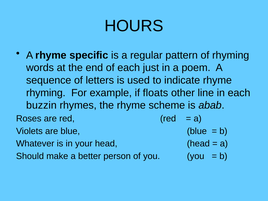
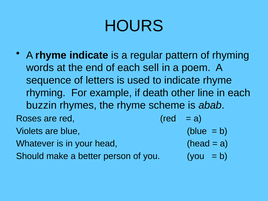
rhyme specific: specific -> indicate (89, 55)
just: just -> sell (151, 68)
floats: floats -> death (156, 93)
